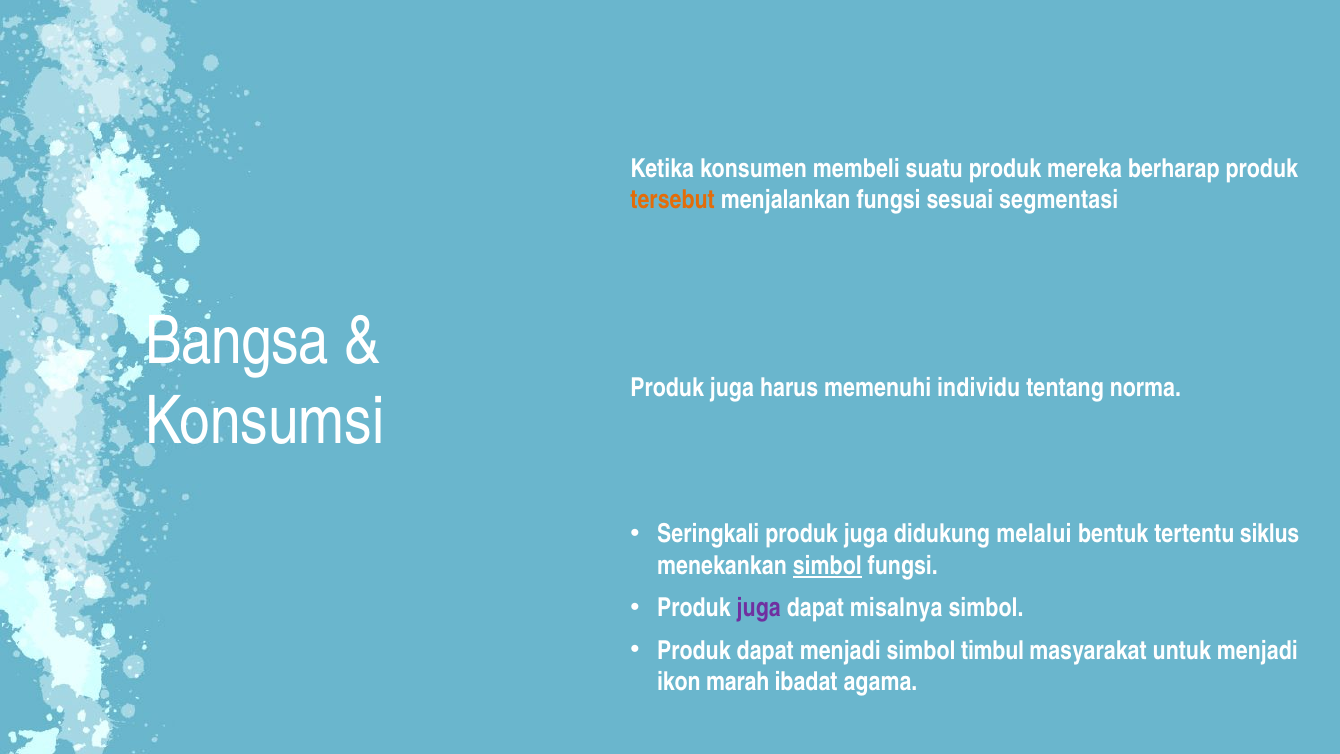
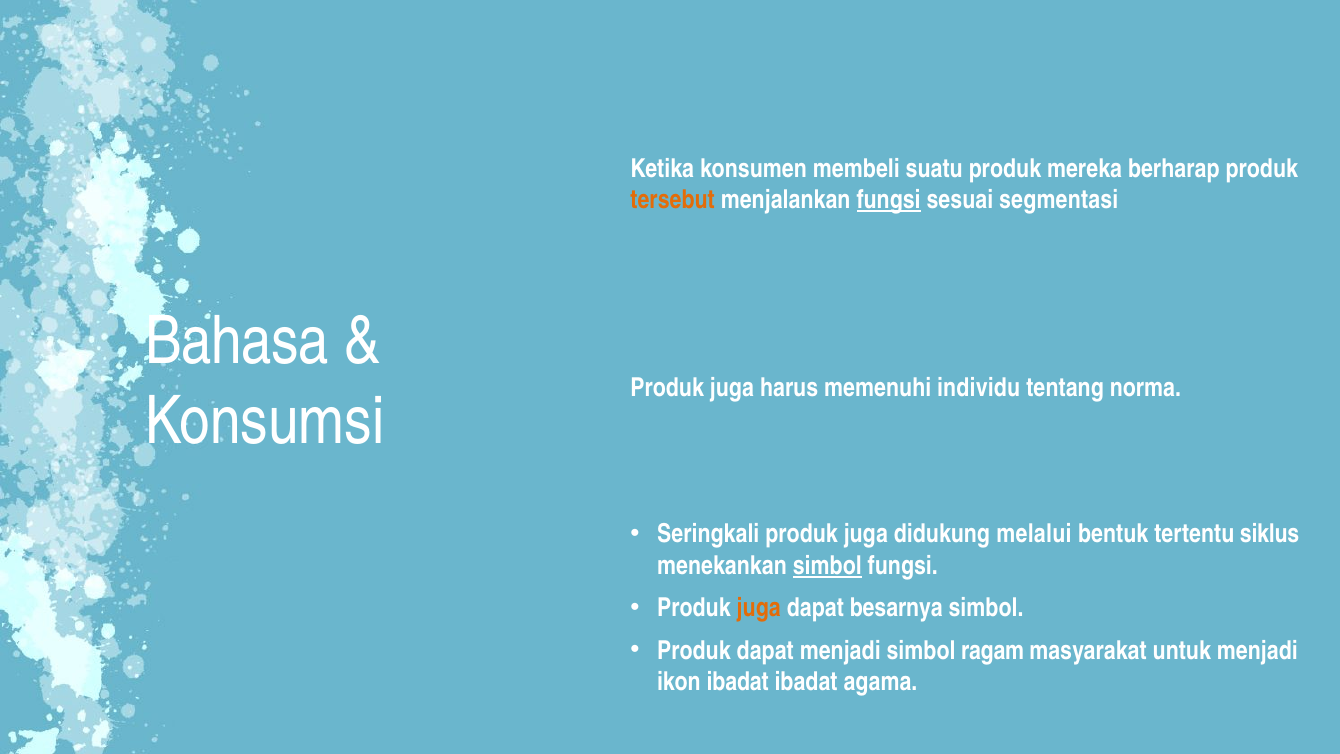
fungsi underline: none -> present (889, 200)
Bangsa: Bangsa -> Bahasa (237, 341)
juga colour: purple -> orange (759, 608)
misalnya: misalnya -> besarnya (896, 608)
timbul: timbul -> ragam (993, 650)
ikon marah: marah -> ibadat (738, 682)
